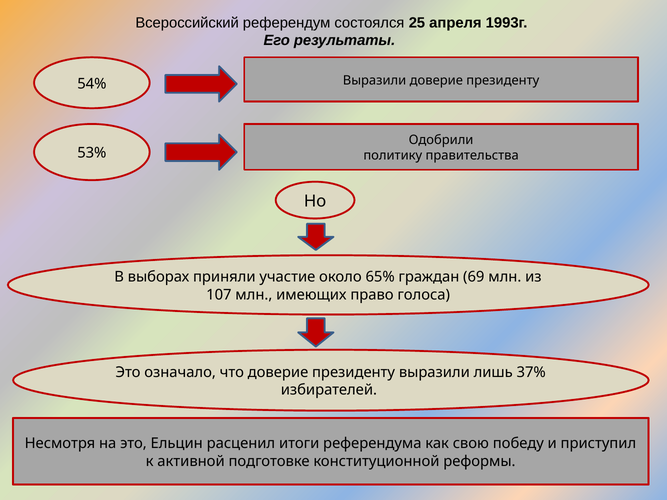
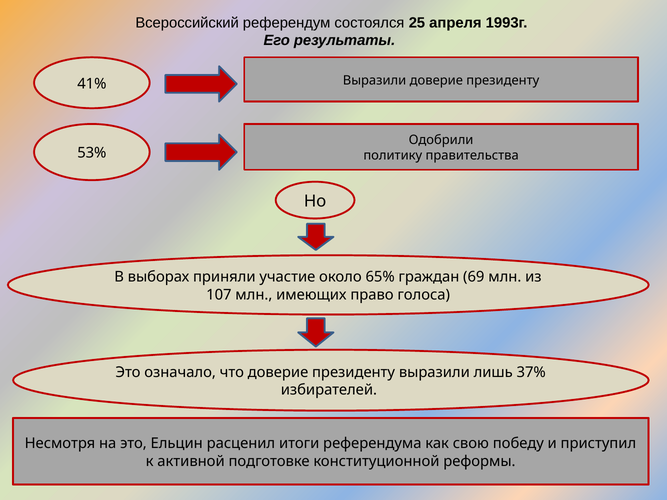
54%: 54% -> 41% (92, 84)
